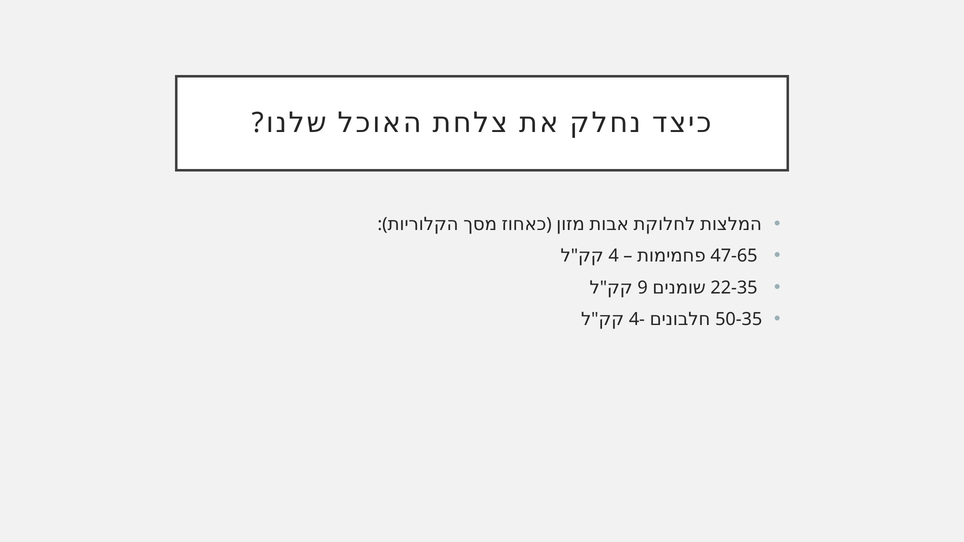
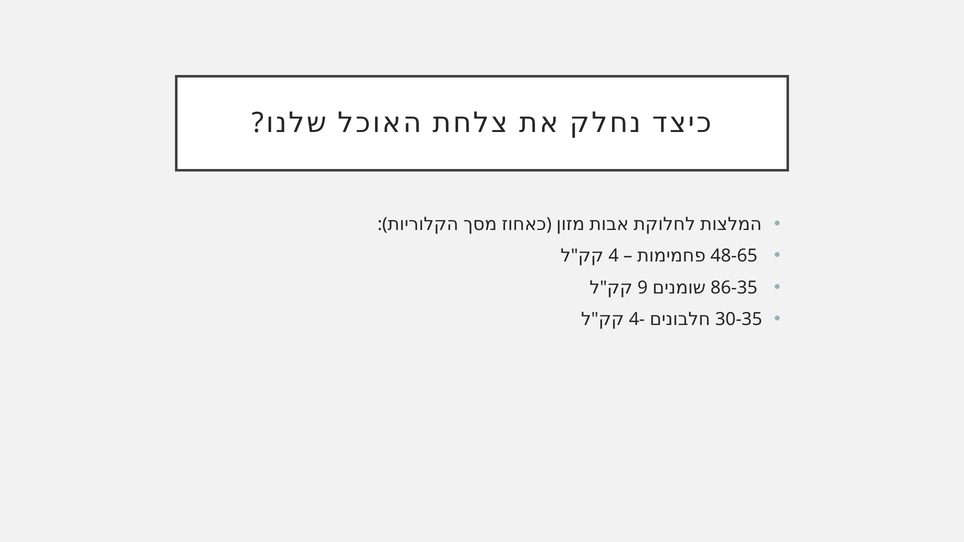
47-65: 47-65 -> 48-65 (734, 256)
22-35: 22-35 -> 86-35 (734, 288)
50-35: 50-35 -> 30-35 (739, 320)
